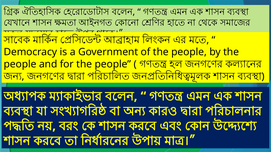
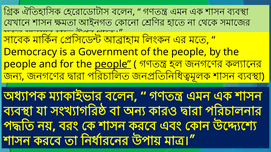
people underline: none -> present (113, 64)
